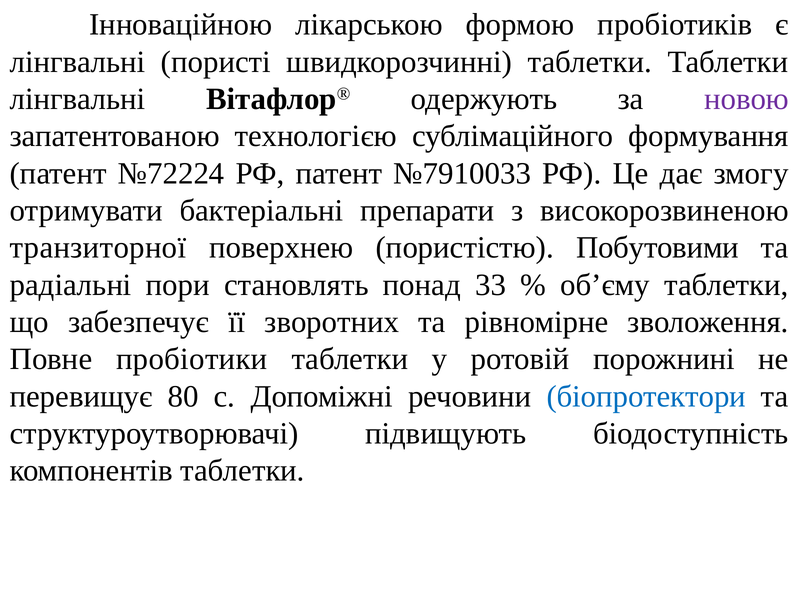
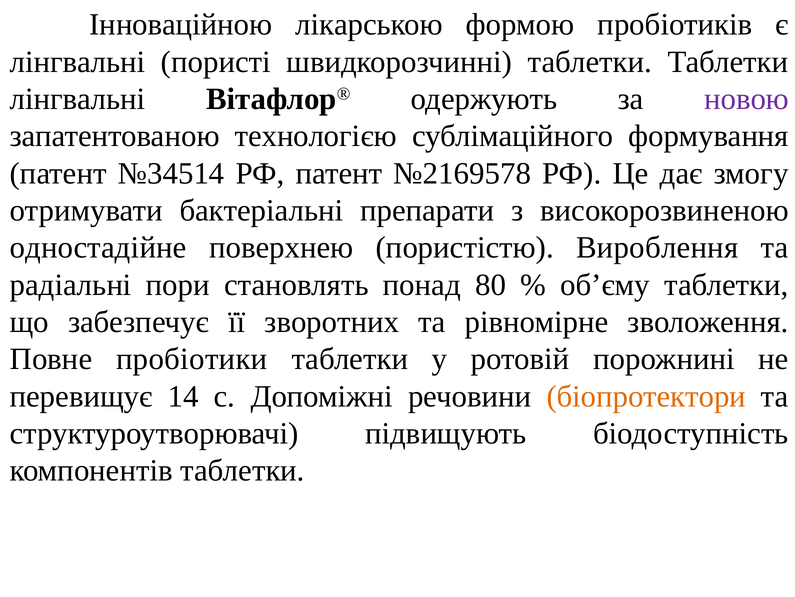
№72224: №72224 -> №34514 (171, 173)
№7910033: №7910033 -> №2169578 (462, 173)
транзиторної: транзиторної -> одностадійне (98, 247)
Побутовими: Побутовими -> Вироблення (657, 247)
33: 33 -> 80 (491, 284)
80: 80 -> 14 (183, 396)
біопротектори colour: blue -> orange (646, 396)
